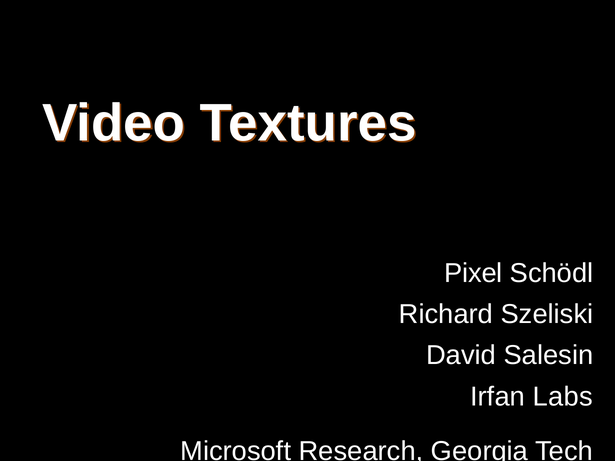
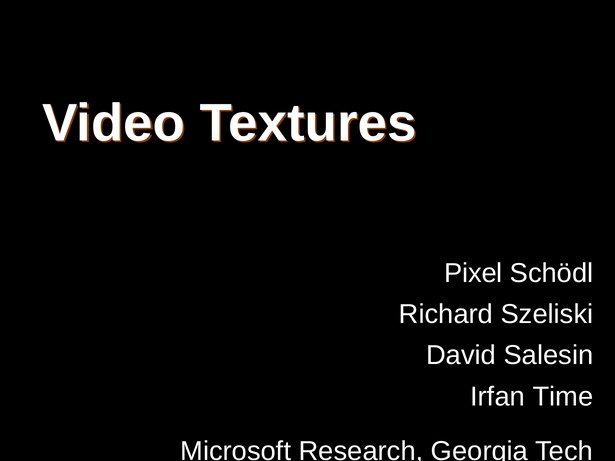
Labs: Labs -> Time (563, 397)
